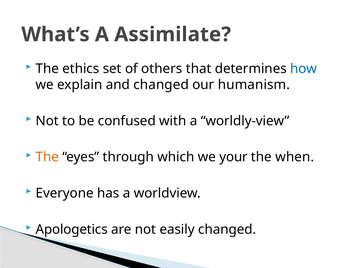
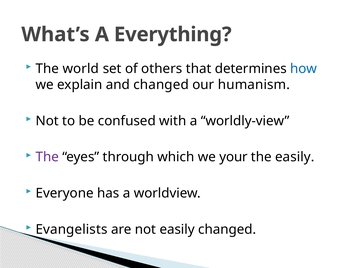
Assimilate: Assimilate -> Everything (173, 34)
ethics: ethics -> world (81, 69)
The colour: orange -> purple (47, 157)
the when: when -> easily (295, 157)
Apologetics: Apologetics -> Evangelists (72, 229)
